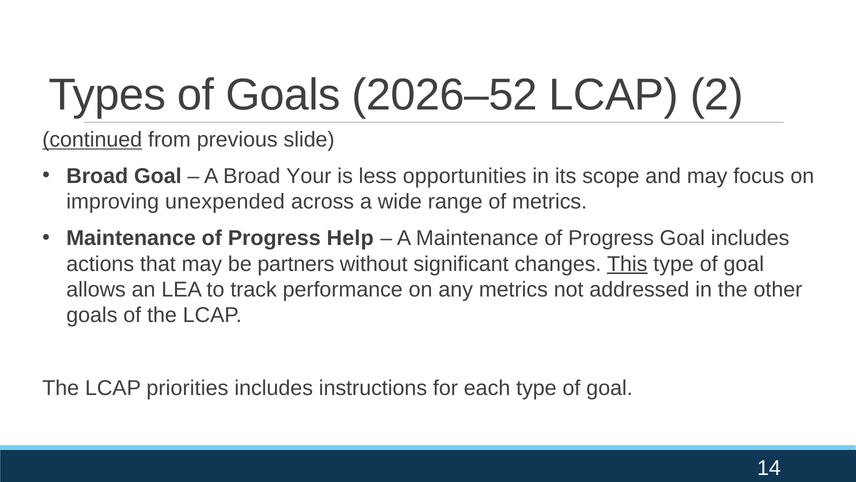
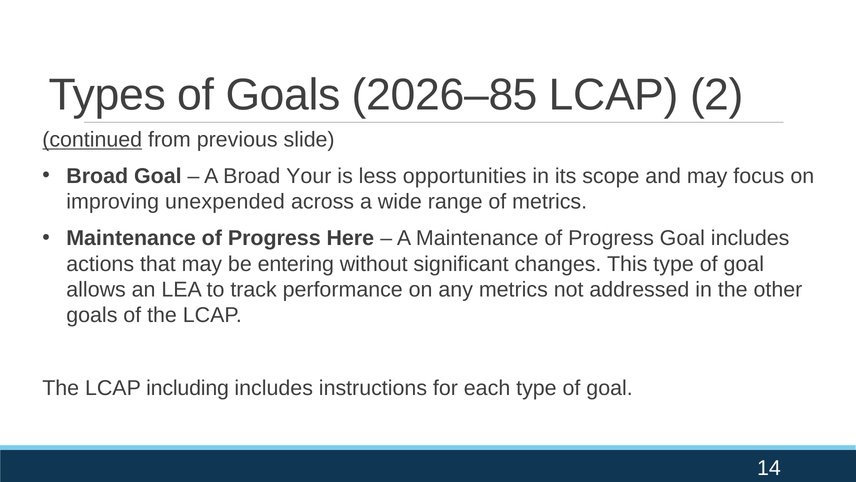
2026–52: 2026–52 -> 2026–85 (445, 95)
Help: Help -> Here (350, 238)
partners: partners -> entering (296, 264)
This underline: present -> none (627, 264)
priorities: priorities -> including (188, 388)
